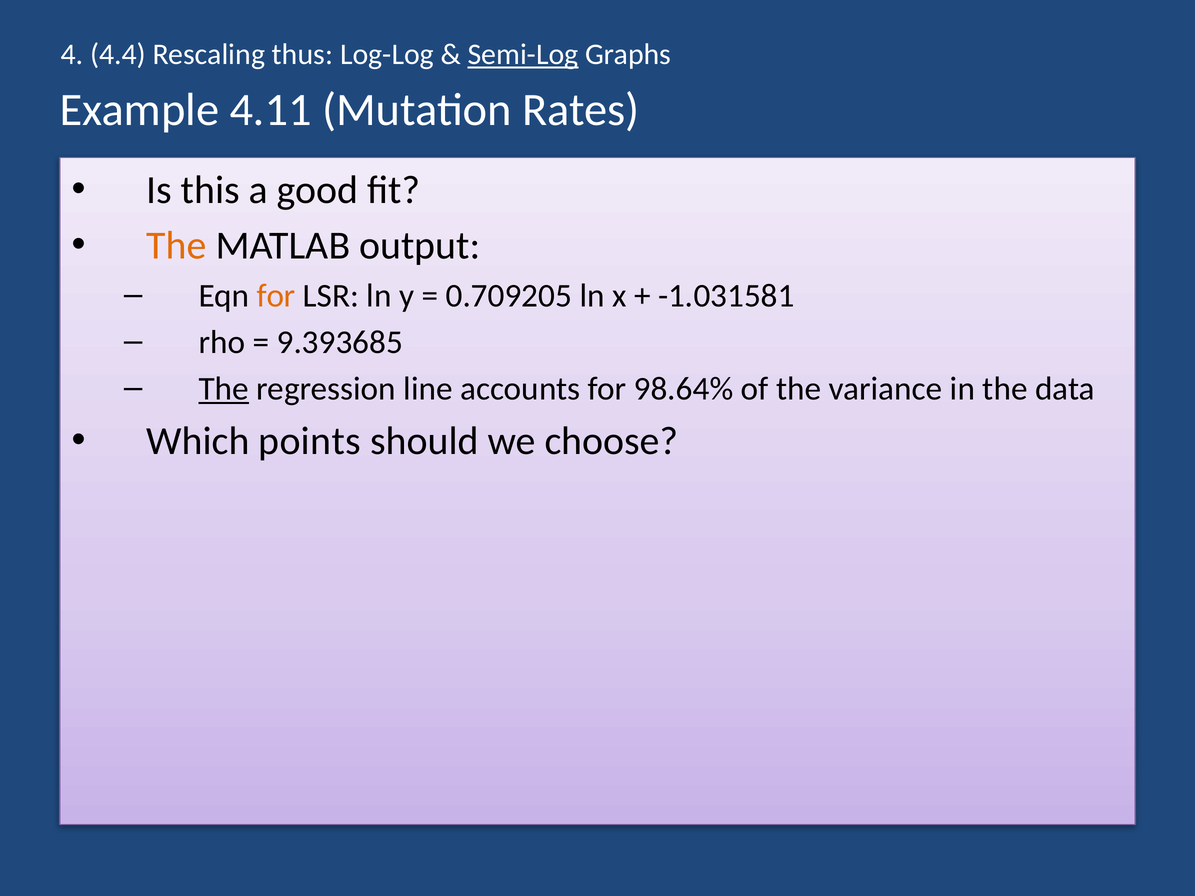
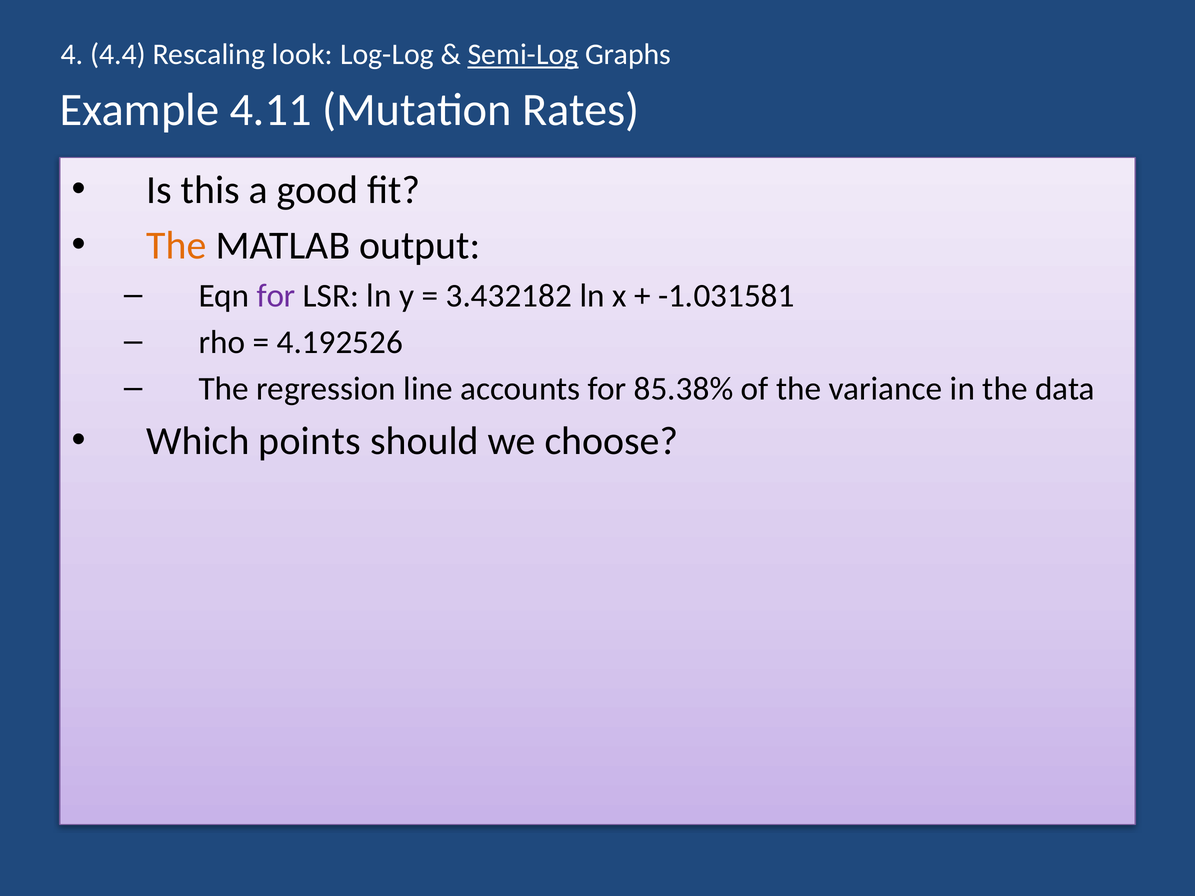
thus: thus -> look (302, 55)
for colour: orange -> purple (276, 296)
0.709205: 0.709205 -> 3.432182 (509, 296)
9.393685: 9.393685 -> 4.192526 (340, 342)
The underline: present -> none (224, 389)
98.64%: 98.64% -> 85.38% (684, 389)
